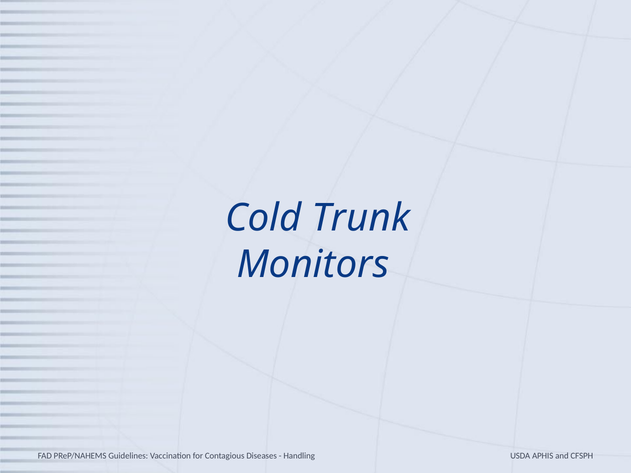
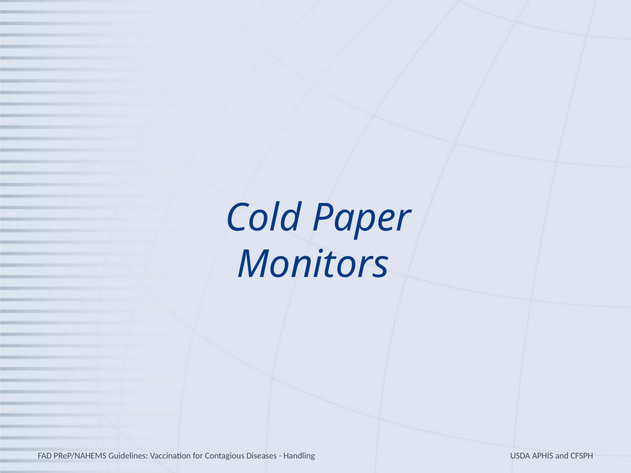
Trunk: Trunk -> Paper (361, 218)
